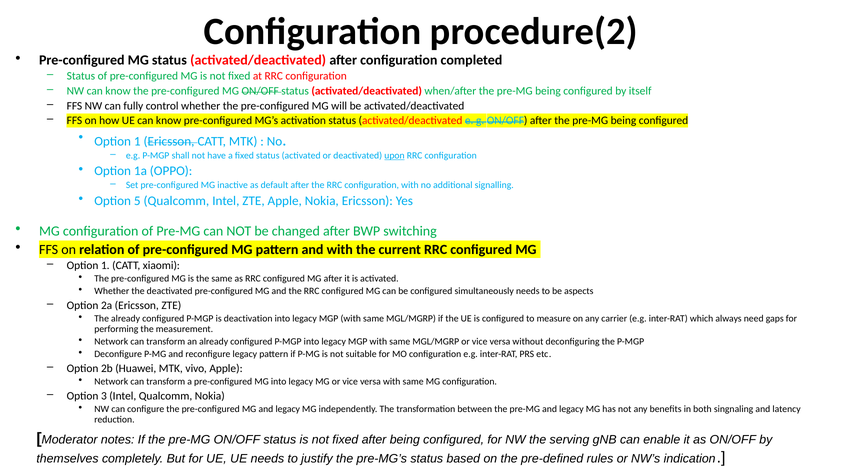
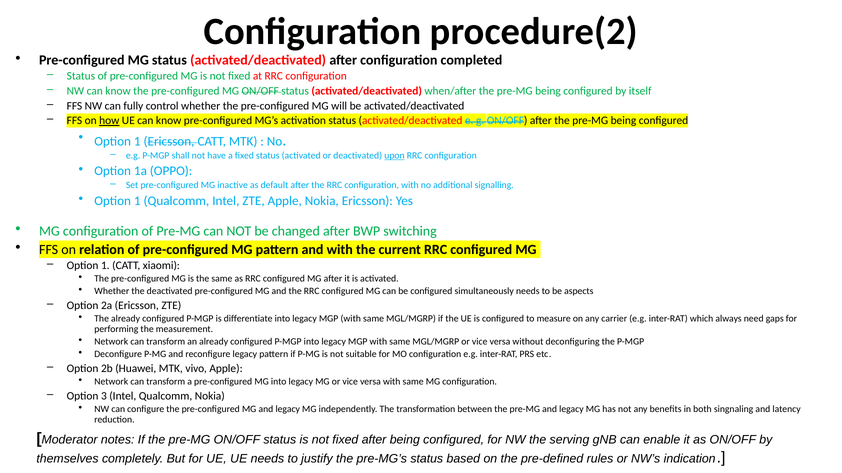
how underline: none -> present (109, 121)
5: 5 -> 1 (137, 201)
deactivation: deactivation -> differentiate (248, 319)
